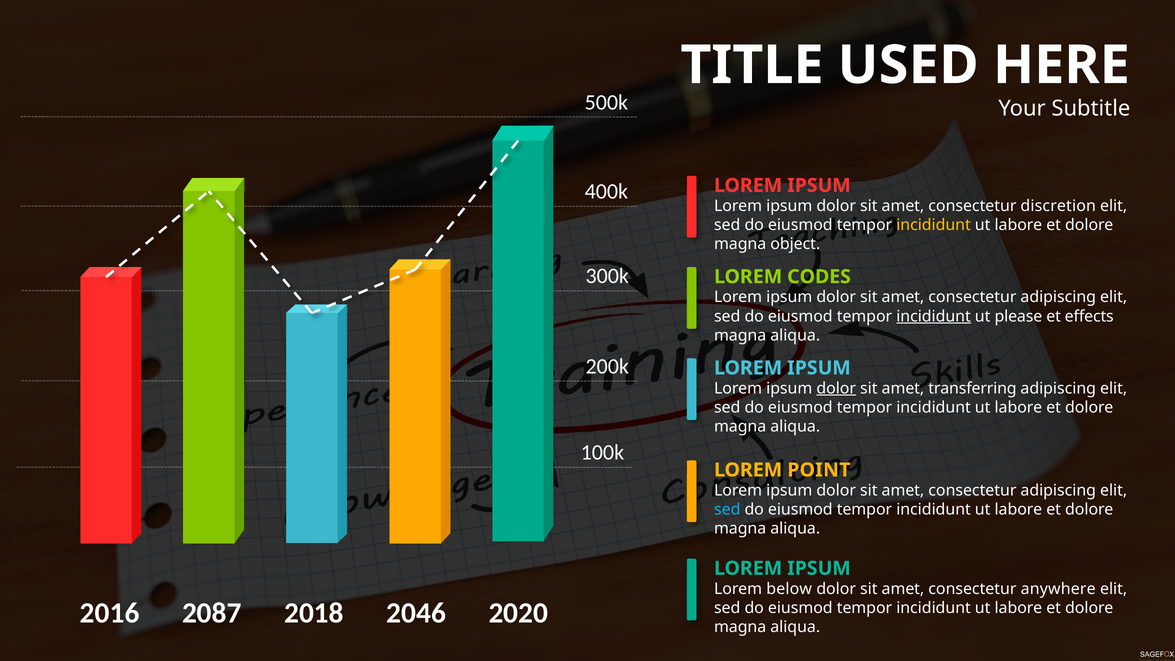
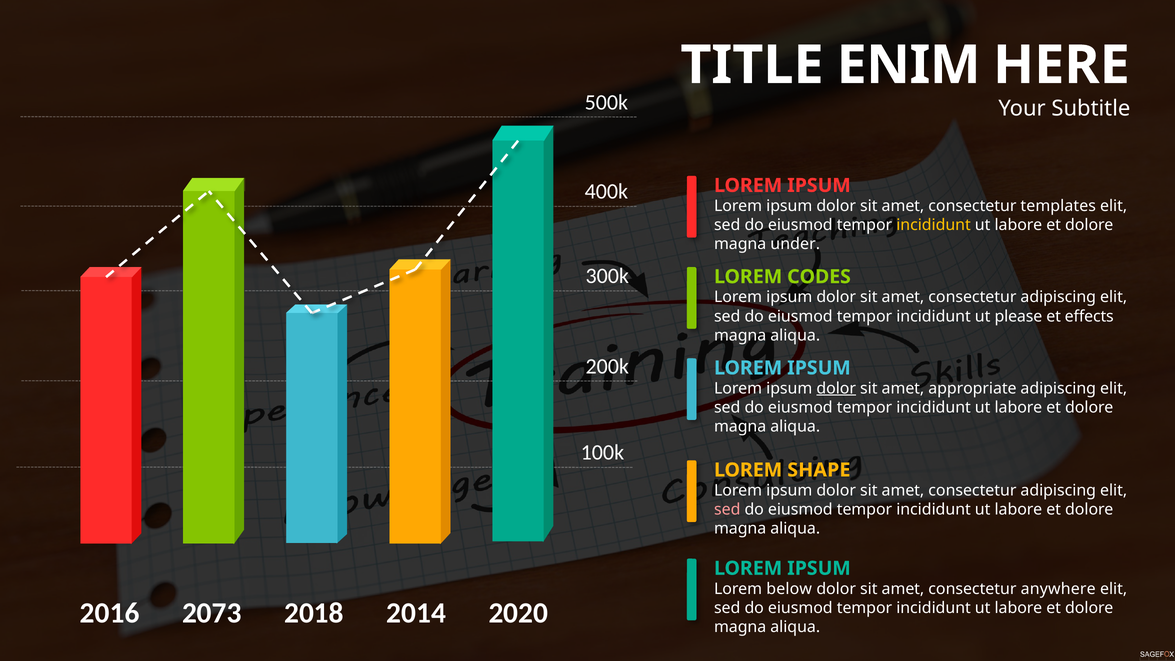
USED: USED -> ENIM (909, 65)
discretion: discretion -> templates (1058, 206)
object: object -> under (795, 244)
incididunt underline: present -> none (934, 316)
transferring: transferring -> appropriate (972, 388)
POINT: POINT -> SHAPE (819, 470)
sed colour: light blue -> pink (727, 510)
2087: 2087 -> 2073 (212, 613)
2046: 2046 -> 2014 (416, 613)
